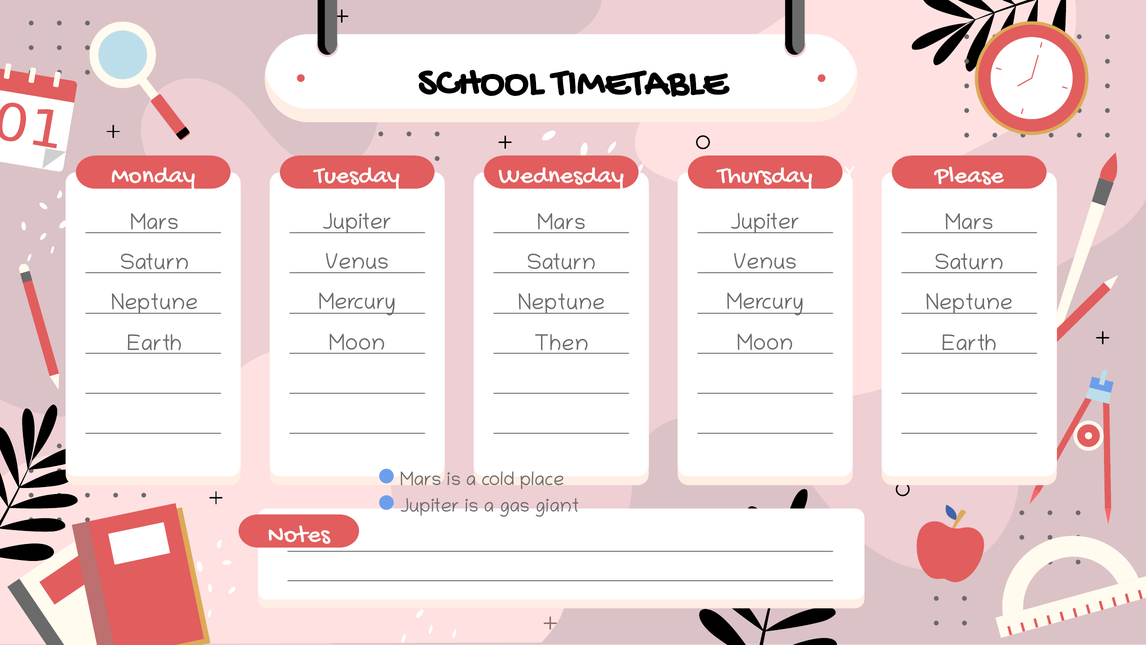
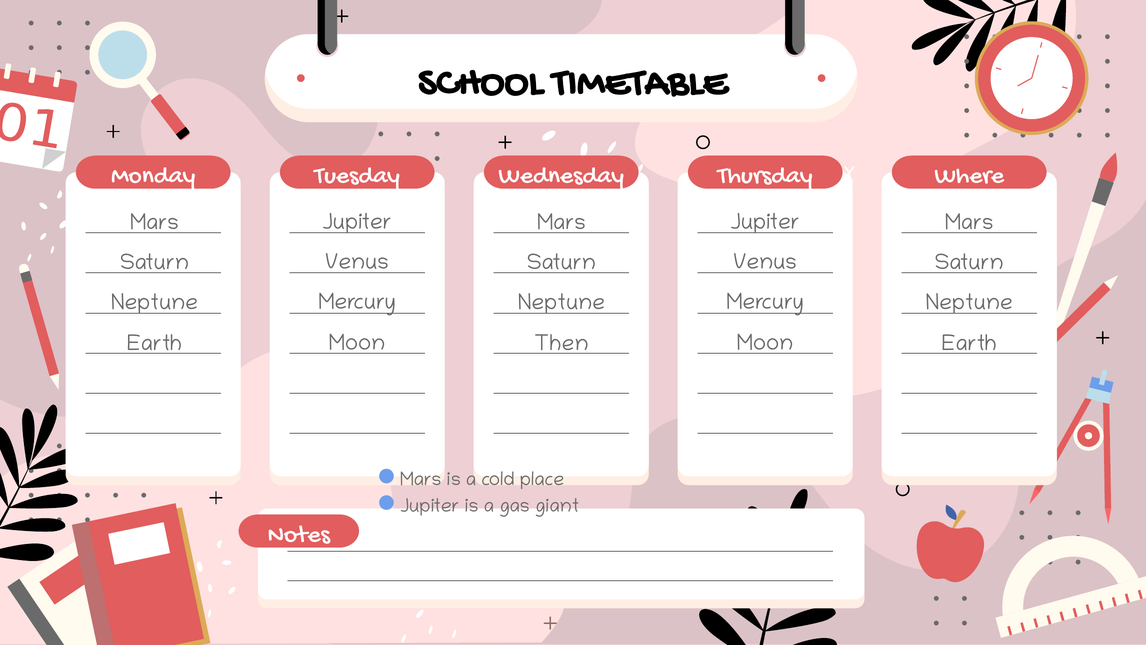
Please: Please -> Where (969, 174)
